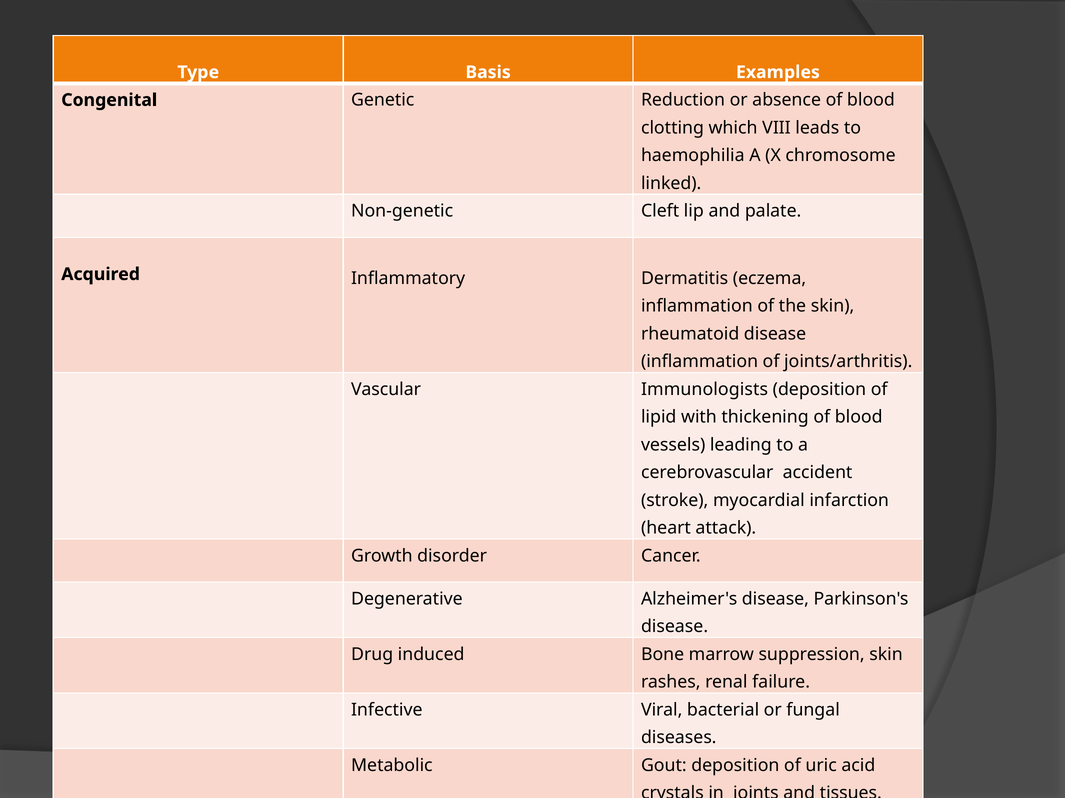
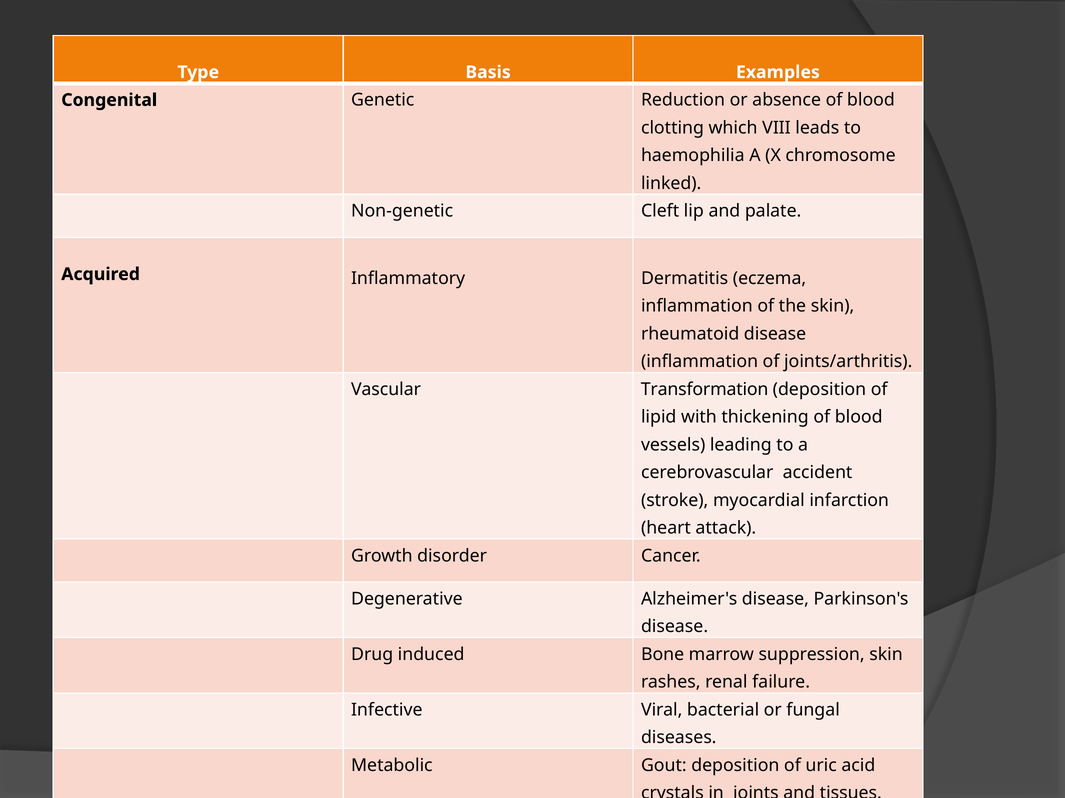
Immunologists: Immunologists -> Transformation (705, 390)
